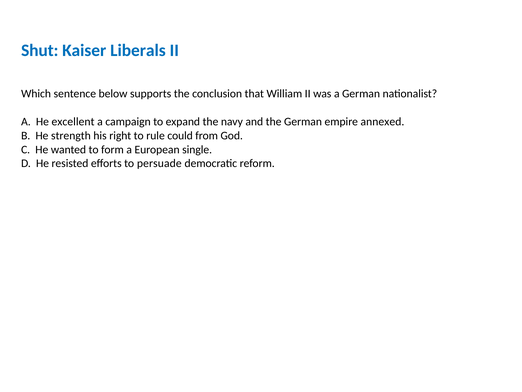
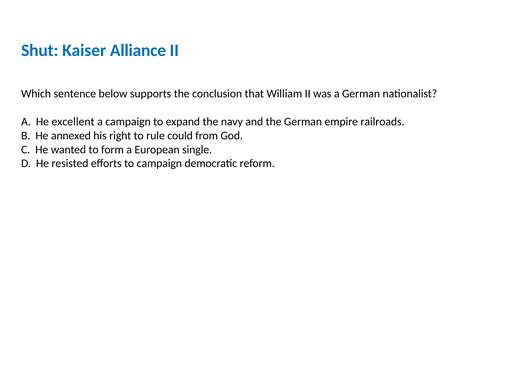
Liberals: Liberals -> Alliance (138, 50)
annexed: annexed -> railroads (382, 122)
strength: strength -> annexed (71, 135)
to persuade: persuade -> campaign (159, 163)
